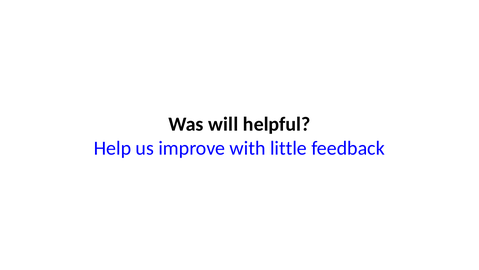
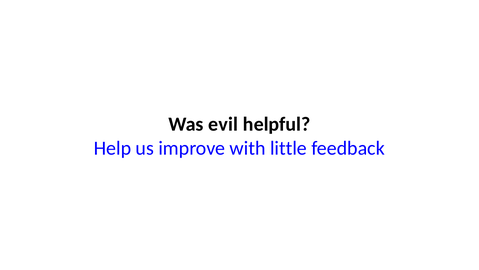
will: will -> evil (223, 124)
